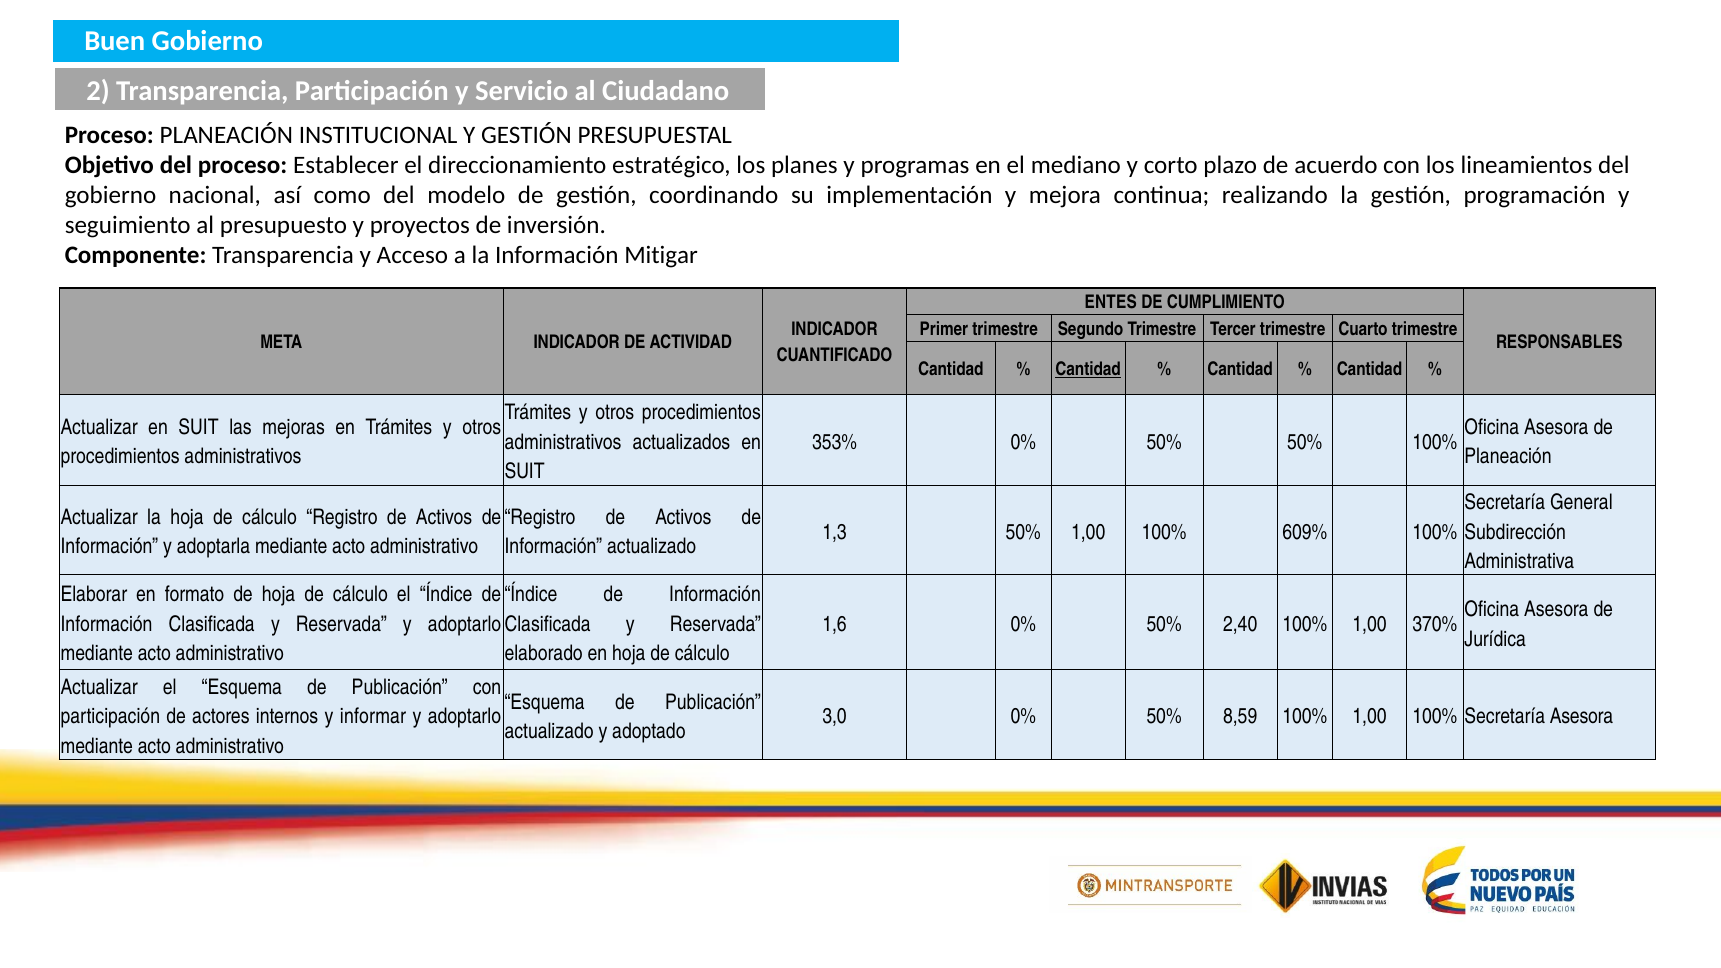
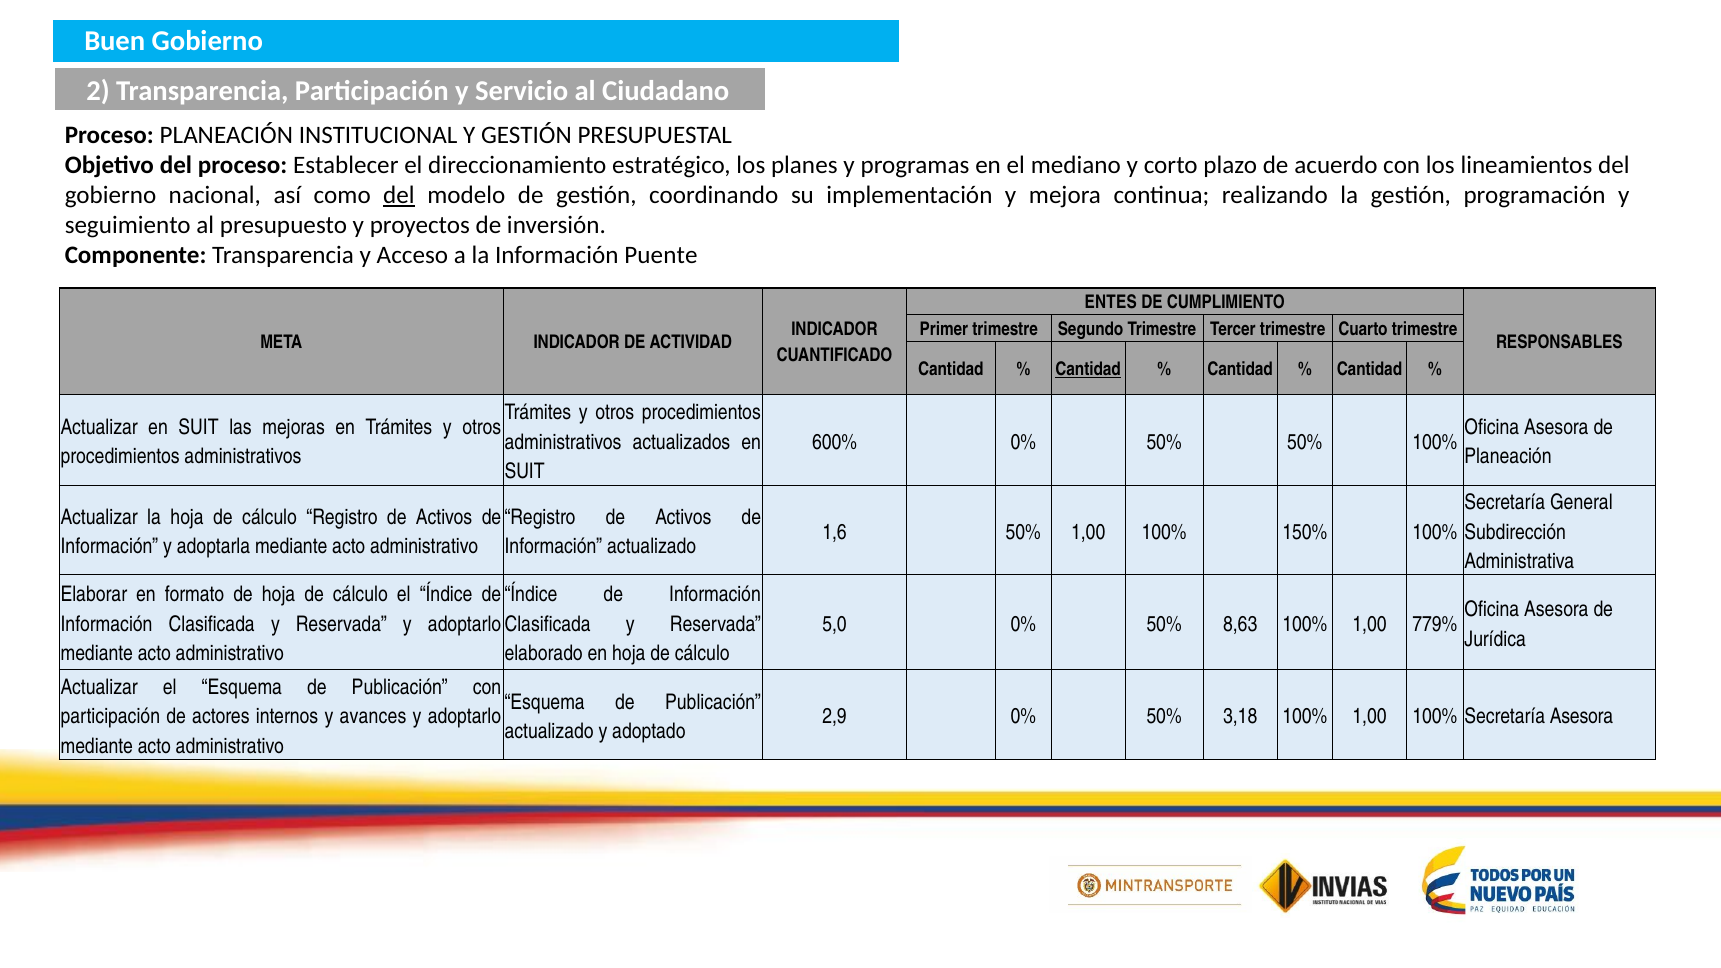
del underline: none -> present (399, 195)
Mitigar: Mitigar -> Puente (661, 256)
353%: 353% -> 600% (835, 442)
1,3: 1,3 -> 1,6 (835, 532)
609%: 609% -> 150% (1305, 532)
1,6: 1,6 -> 5,0 (835, 624)
2,40: 2,40 -> 8,63 (1240, 624)
370%: 370% -> 779% (1435, 624)
informar: informar -> avances (373, 717)
3,0: 3,0 -> 2,9 (835, 717)
8,59: 8,59 -> 3,18 (1240, 717)
